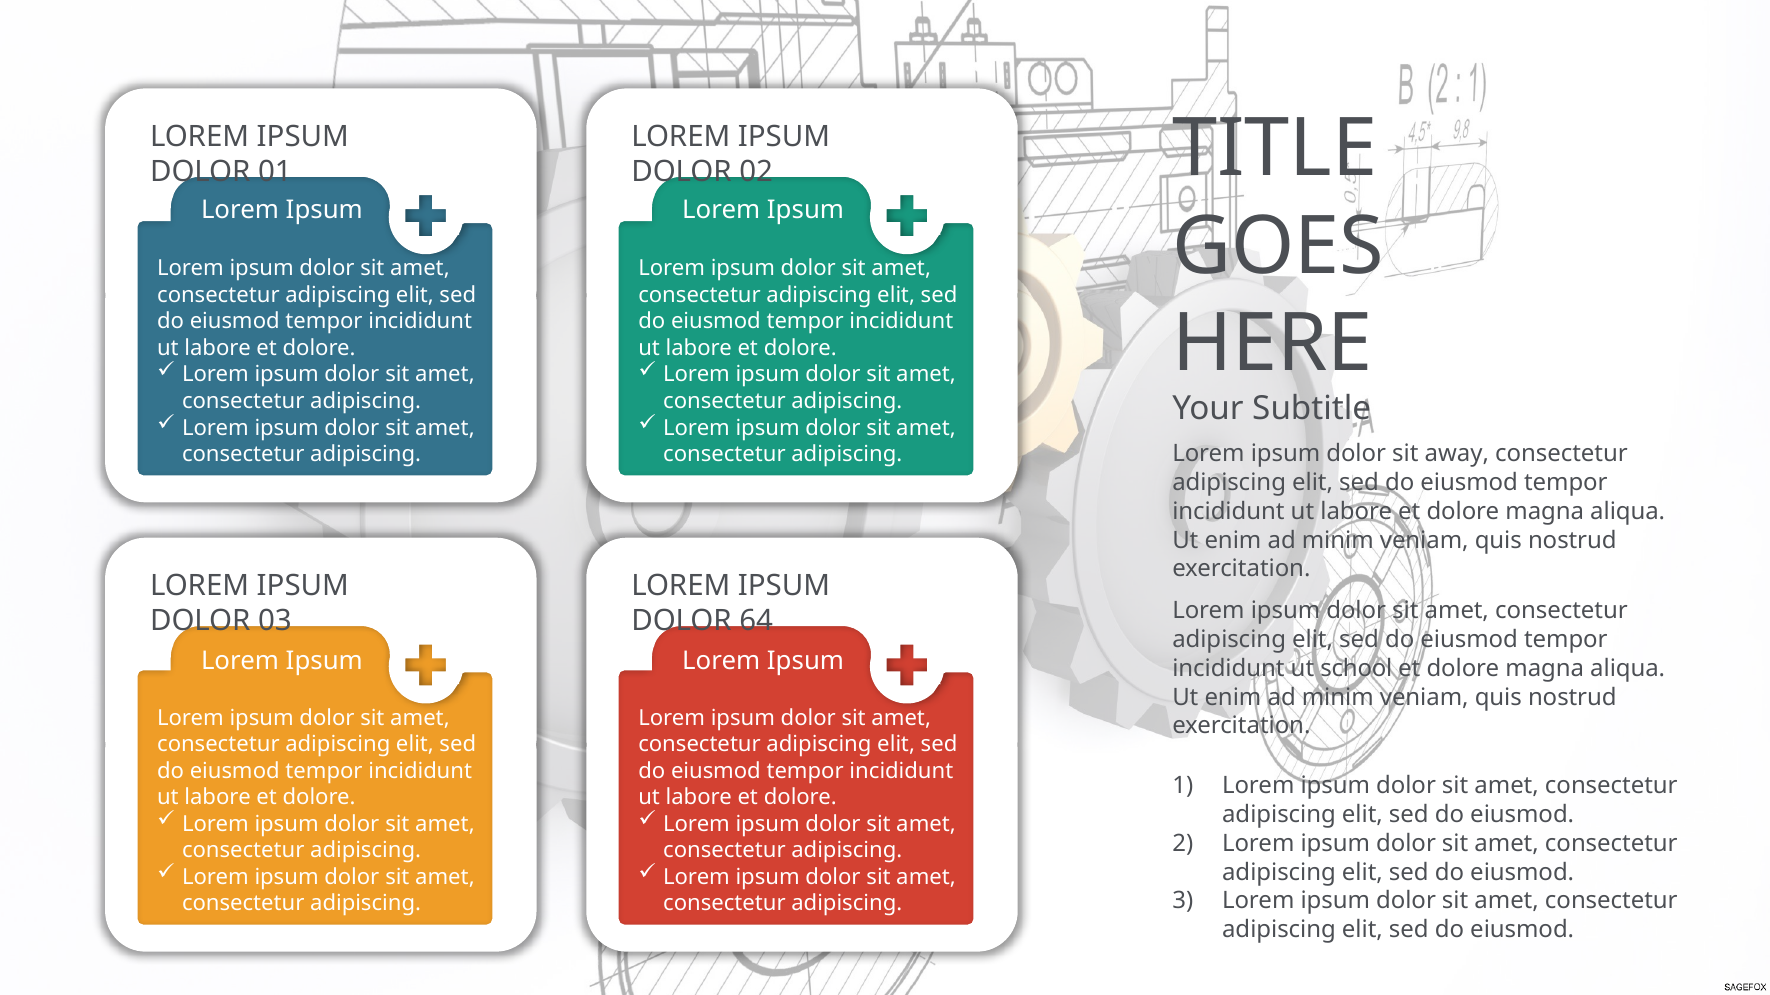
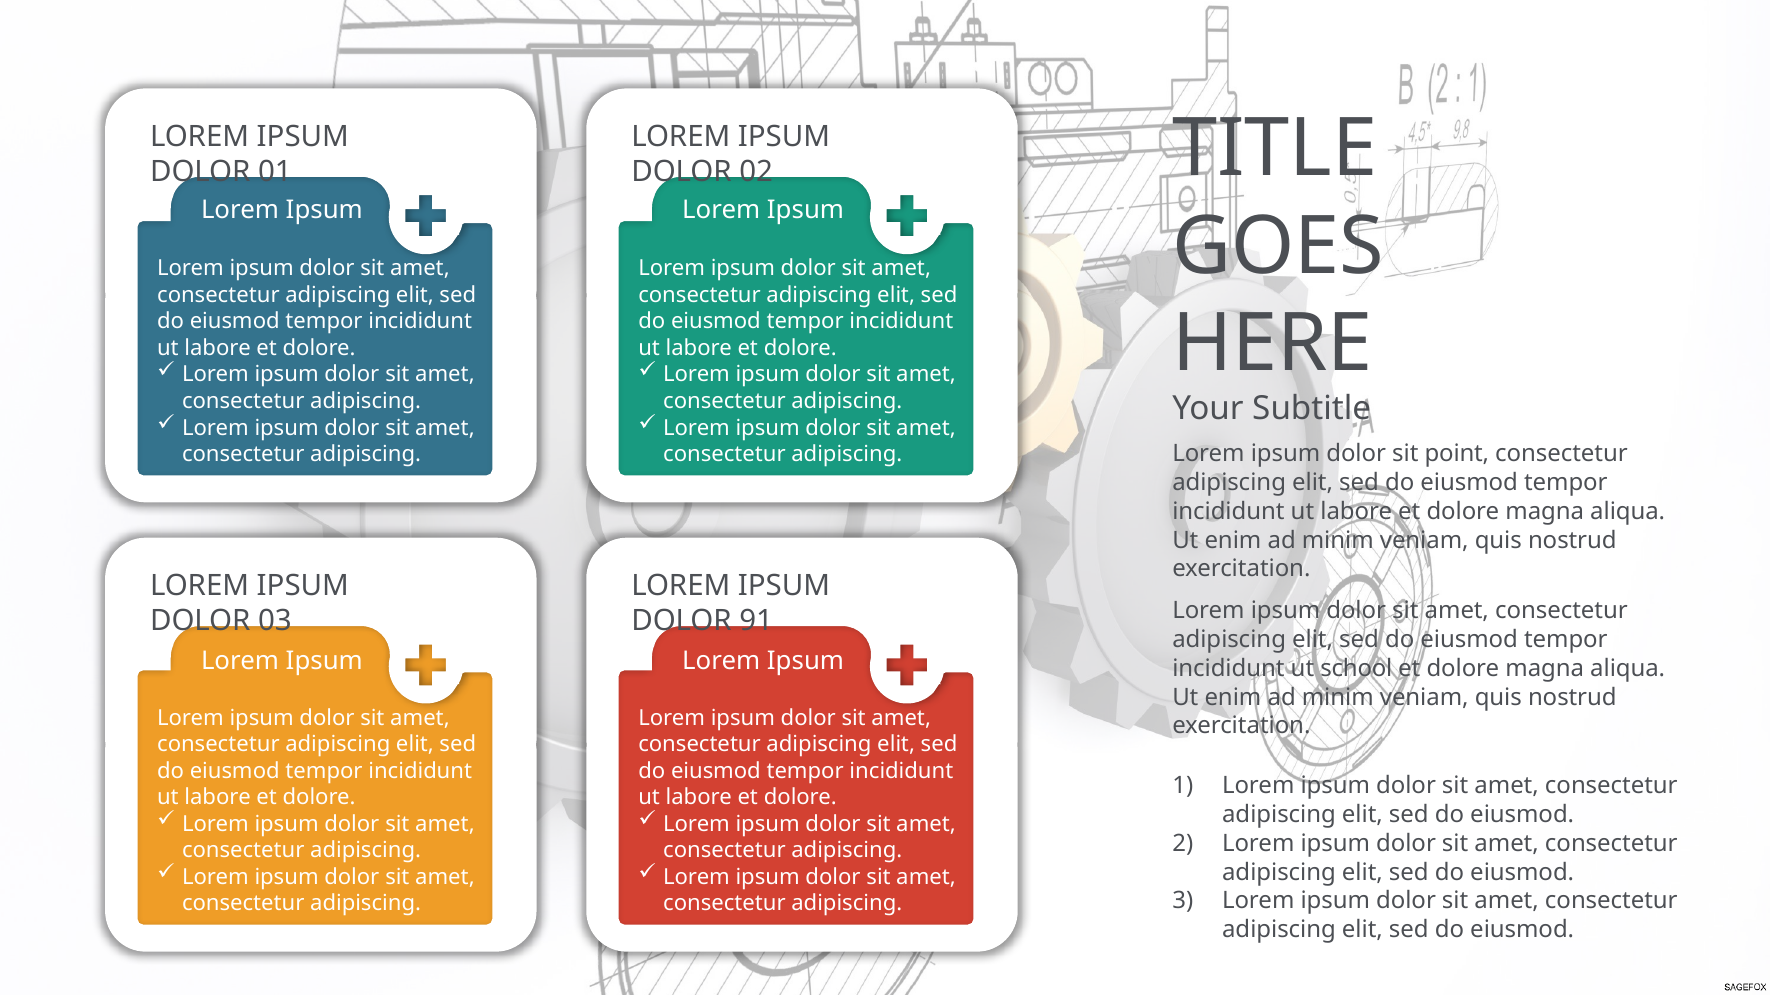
away: away -> point (1457, 454)
64: 64 -> 91 (756, 622)
